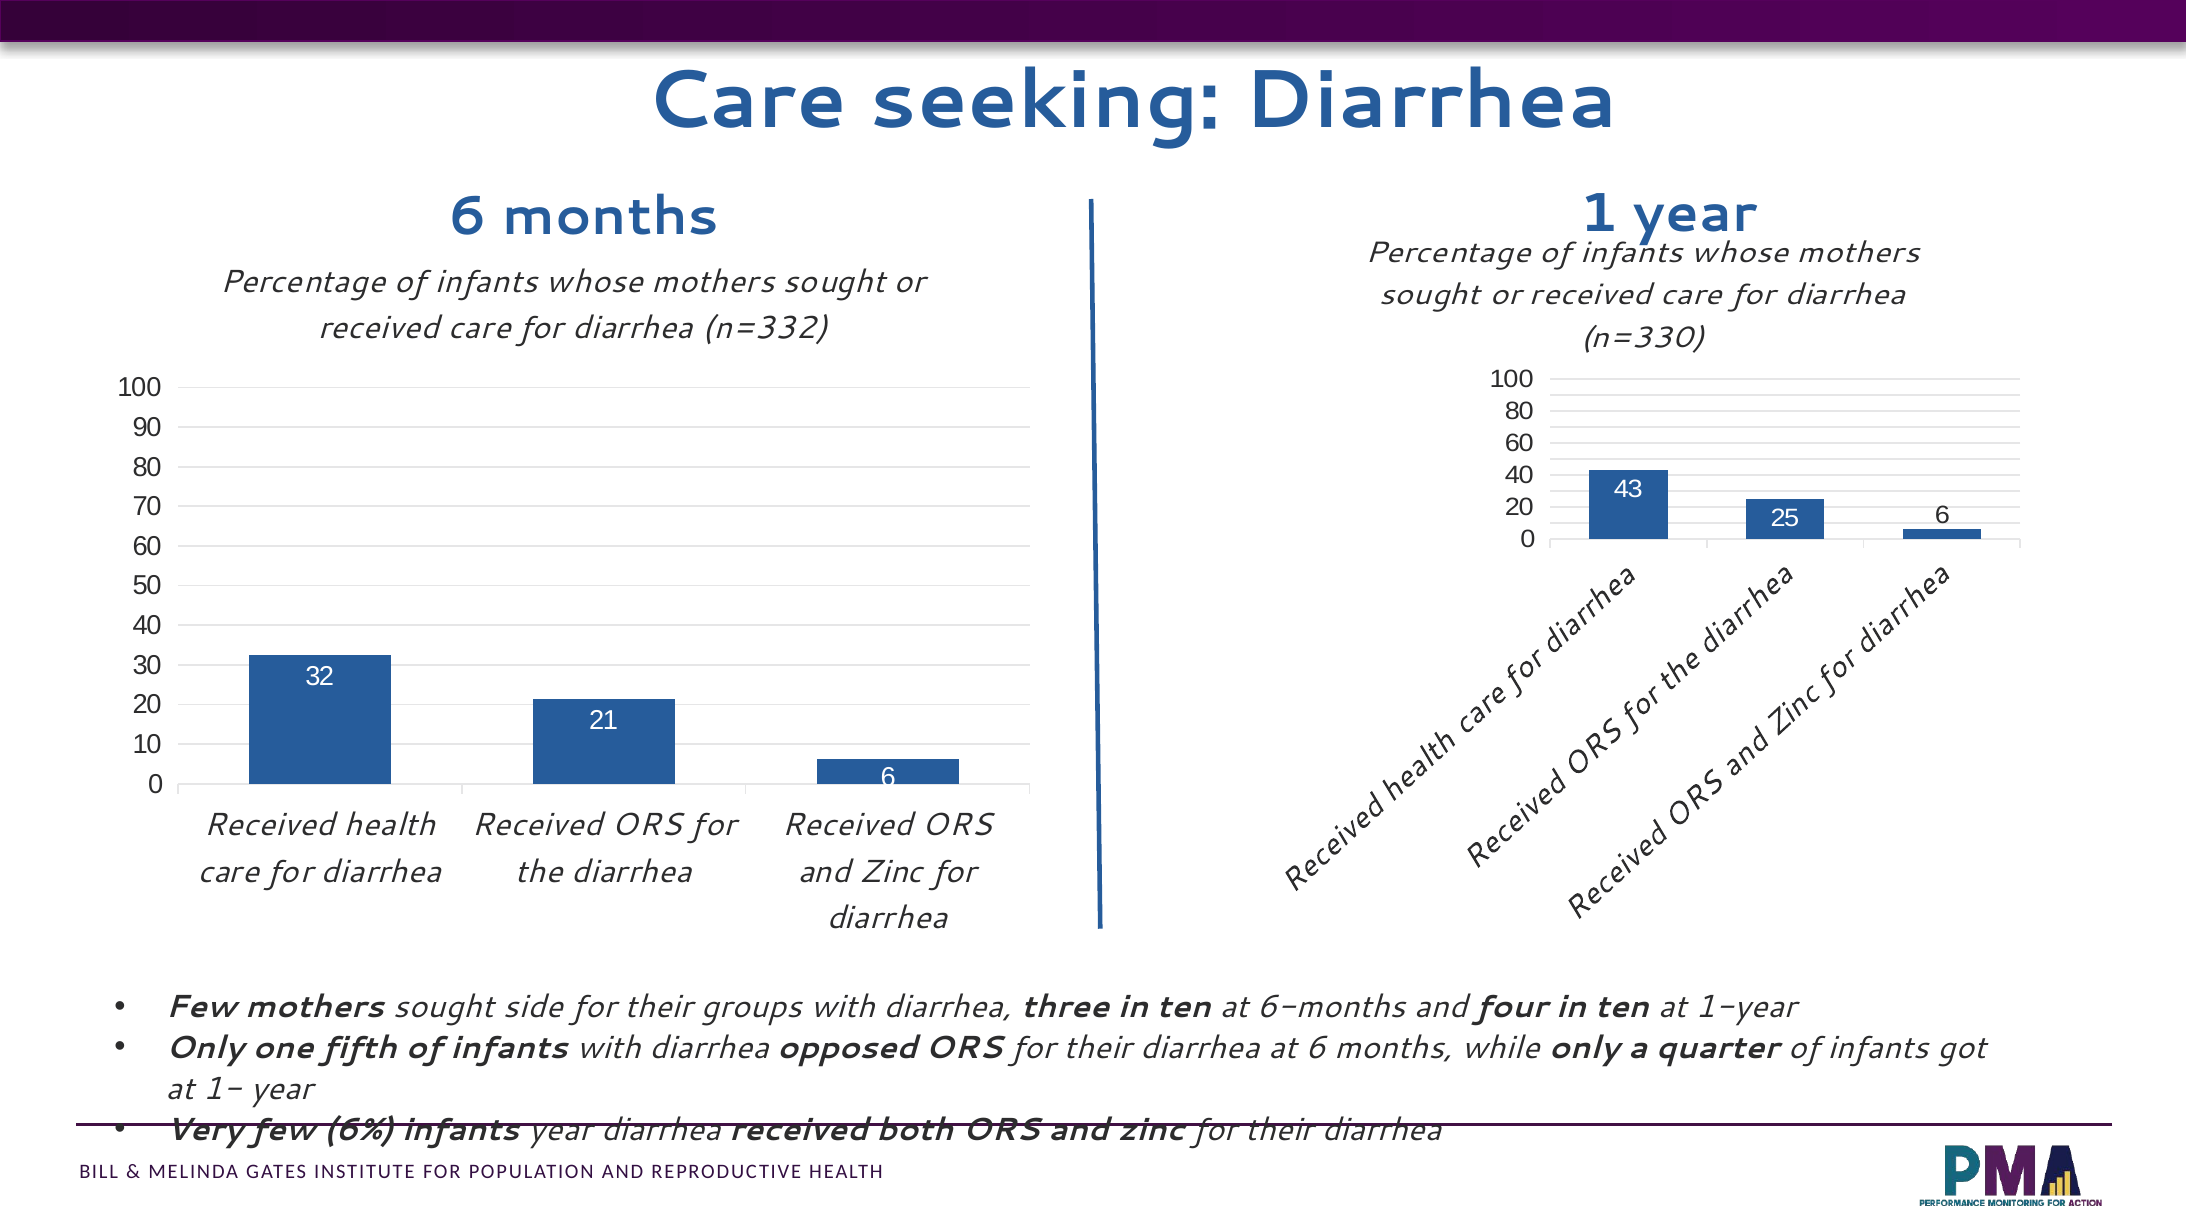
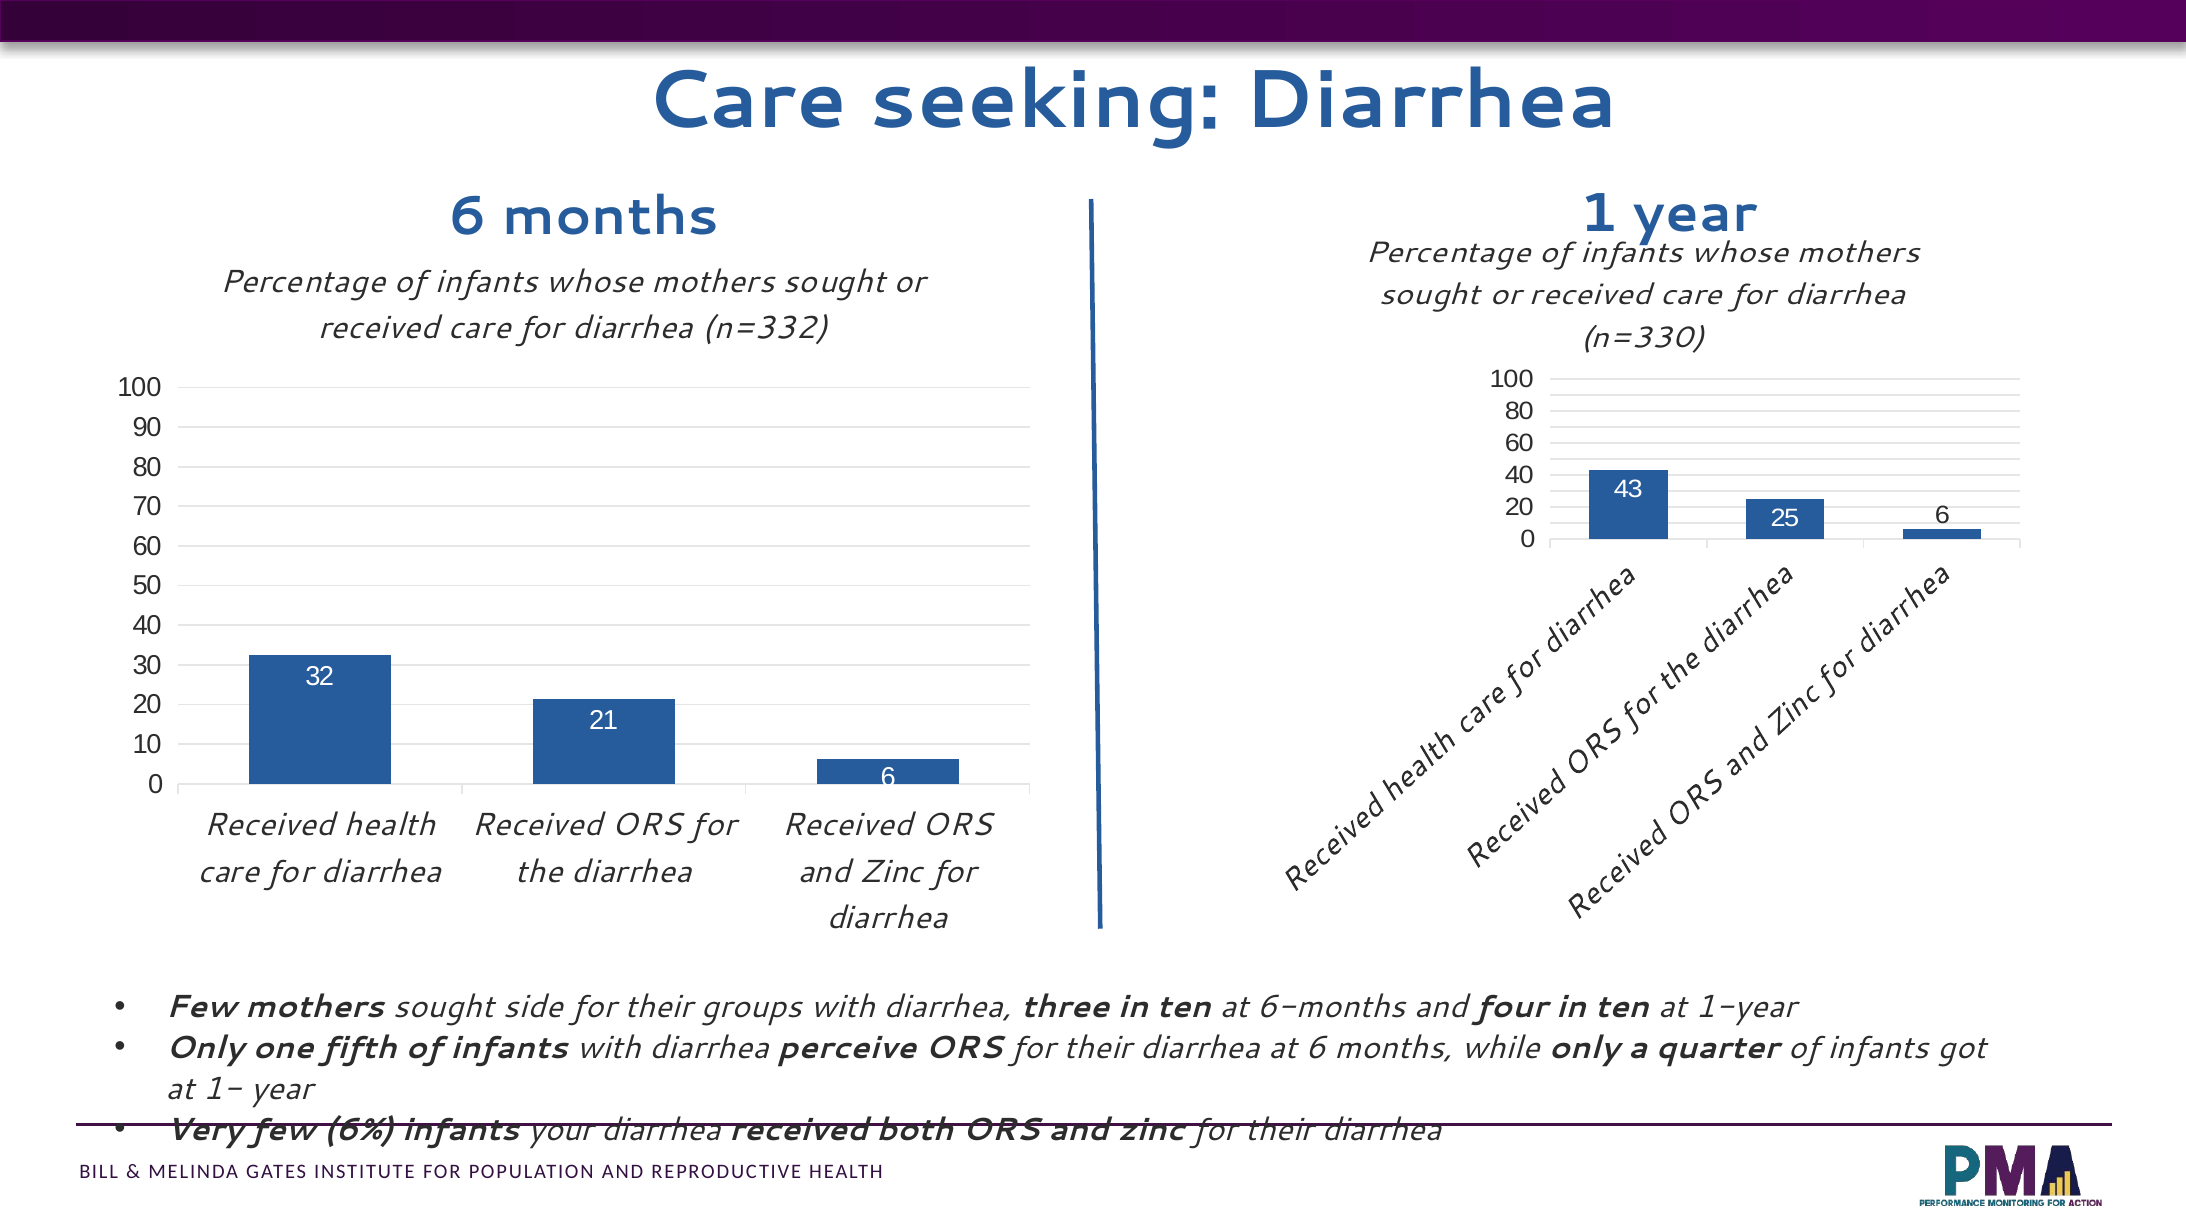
opposed: opposed -> perceive (847, 1048)
infants year: year -> your (560, 1130)
